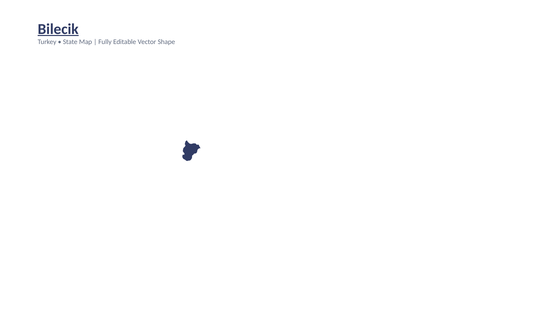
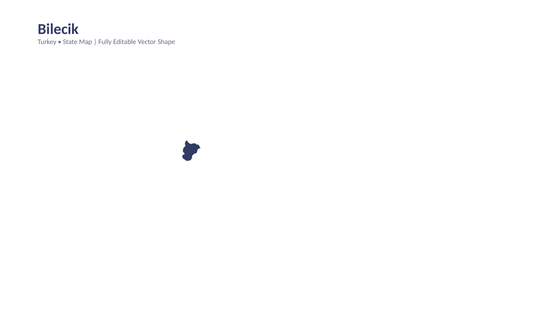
Bilecik underline: present -> none (58, 29)
